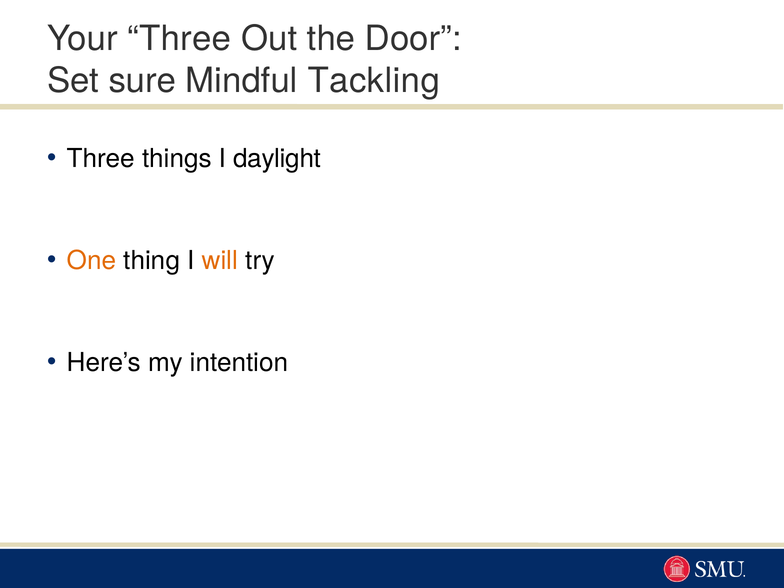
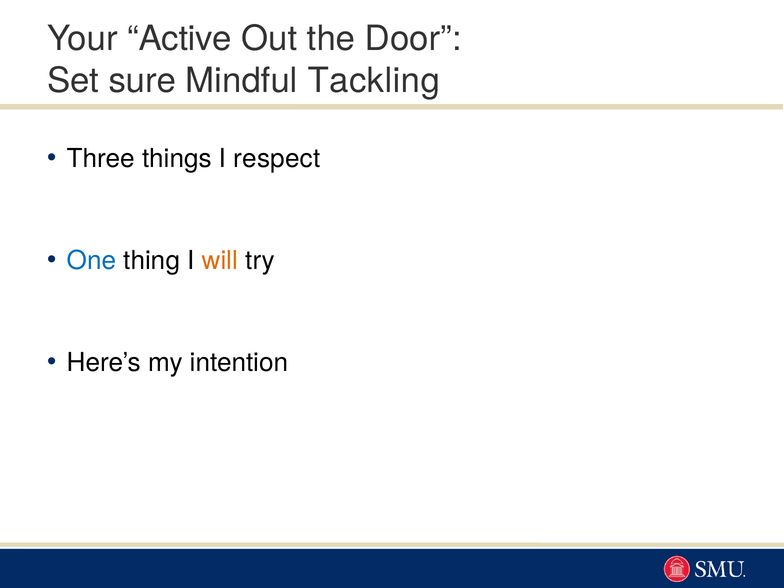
Your Three: Three -> Active (180, 39)
daylight: daylight -> respect (277, 159)
One colour: orange -> blue (92, 261)
